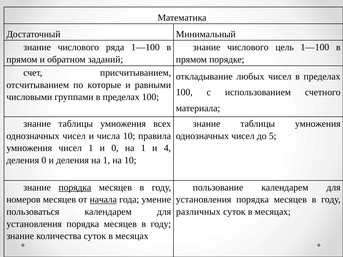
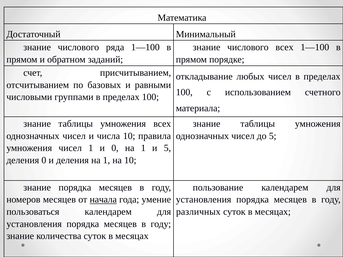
числового цель: цель -> всех (285, 47)
которые: которые -> базовых (104, 85)
и 4: 4 -> 5 (167, 148)
порядка underline: present -> none (75, 188)
